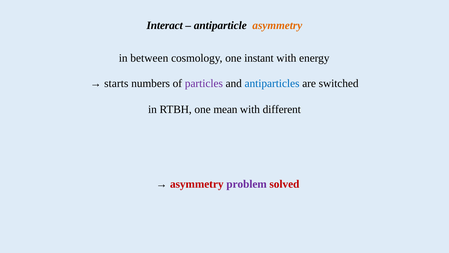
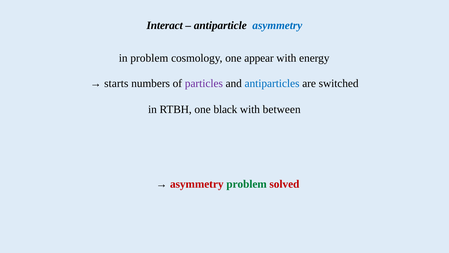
asymmetry colour: orange -> blue (277, 25)
in between: between -> problem (149, 58)
instant: instant -> appear (259, 58)
mean: mean -> black (225, 109)
different: different -> between (282, 109)
problem colour: purple -> green (247, 184)
